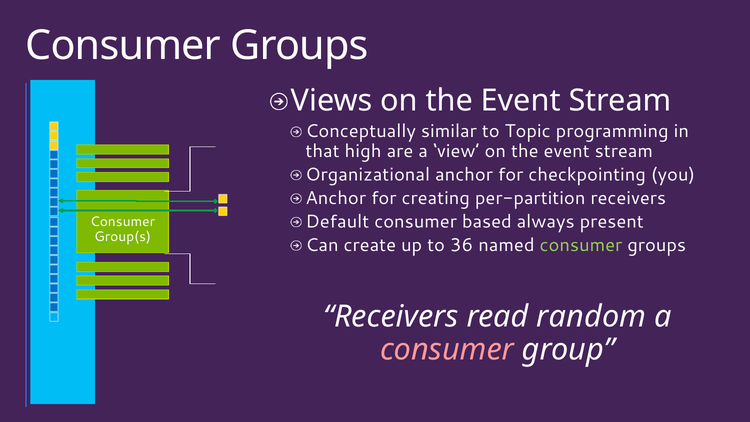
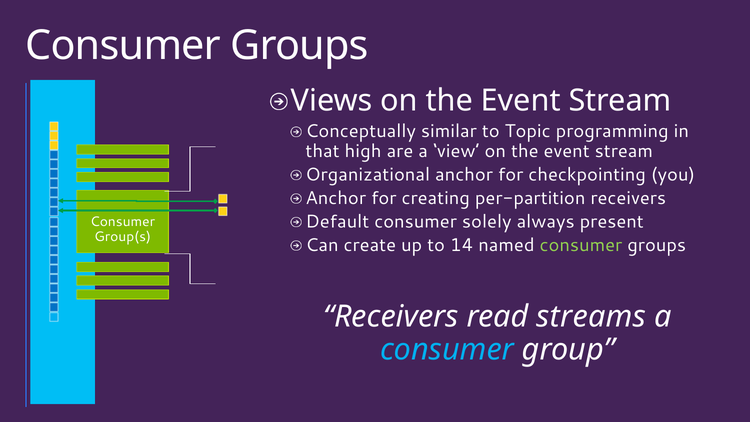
based: based -> solely (487, 221)
36: 36 -> 14 (462, 245)
random: random -> streams (591, 317)
consumer colour: pink -> light blue (447, 350)
